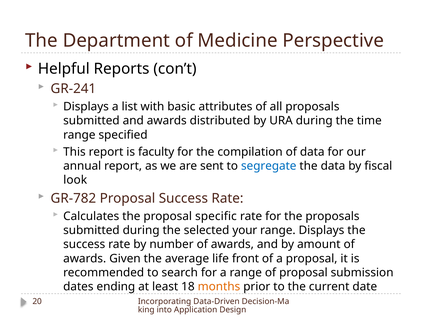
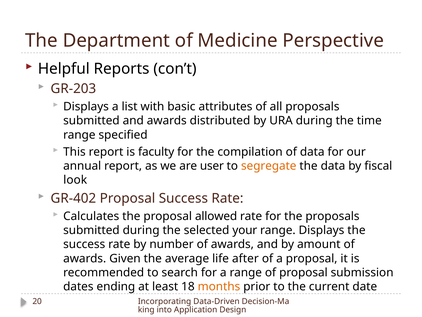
GR-241: GR-241 -> GR-203 (73, 89)
sent: sent -> user (212, 166)
segregate colour: blue -> orange (269, 166)
GR-782: GR-782 -> GR-402 (73, 198)
specific: specific -> allowed (216, 216)
front: front -> after (245, 258)
